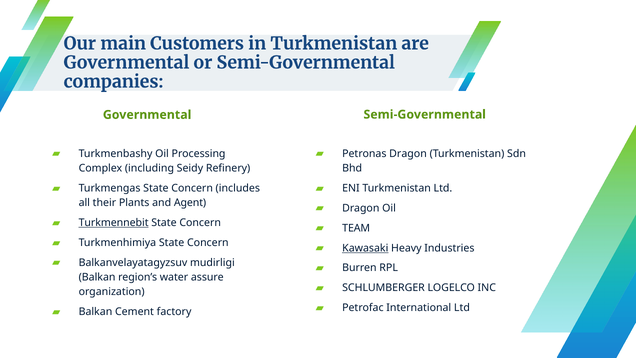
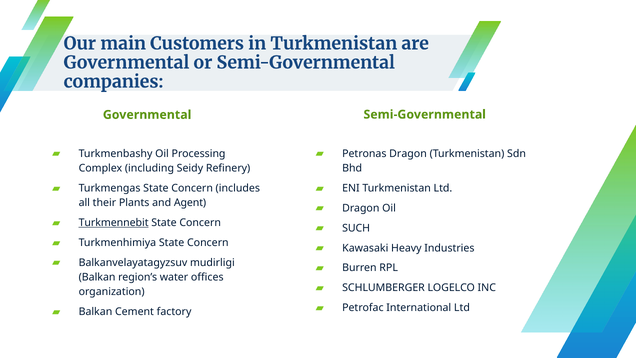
TEAM: TEAM -> SUCH (356, 228)
Kawasaki underline: present -> none (365, 248)
assure: assure -> offices (207, 277)
